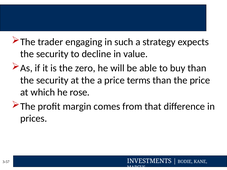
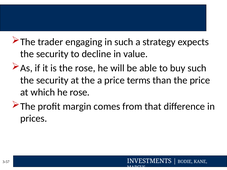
the zero: zero -> rose (85, 68)
buy than: than -> such (197, 68)
